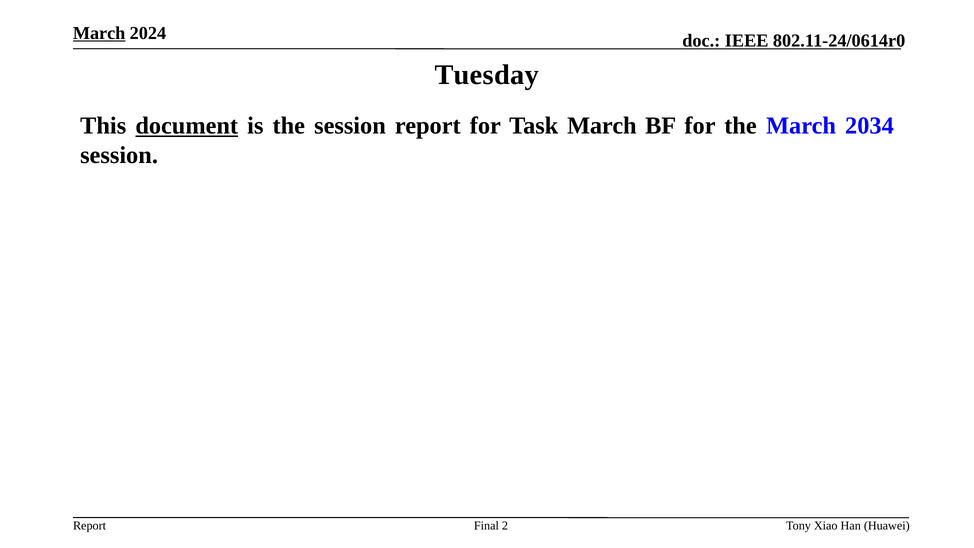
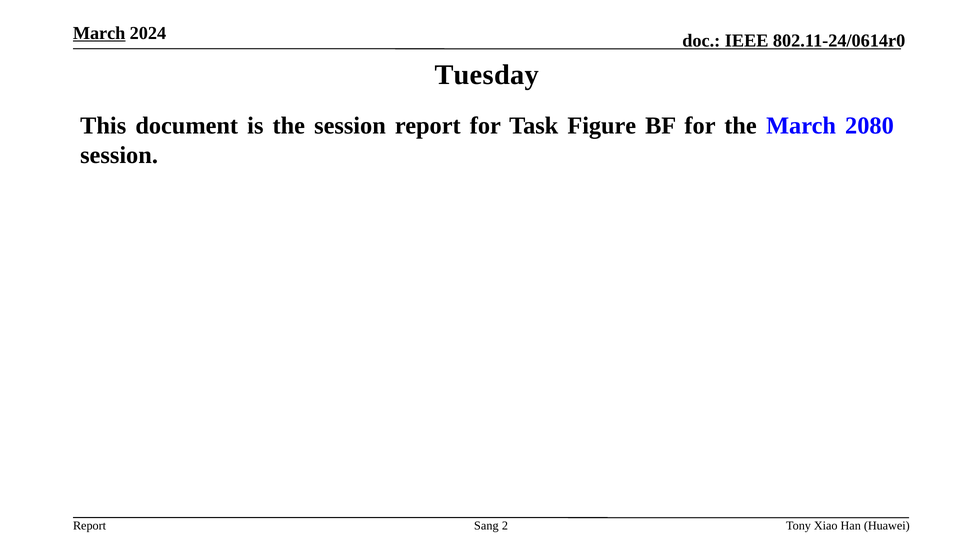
document underline: present -> none (187, 126)
Task March: March -> Figure (602, 126)
2034: 2034 -> 2080 (869, 126)
Final: Final -> Sang (486, 525)
